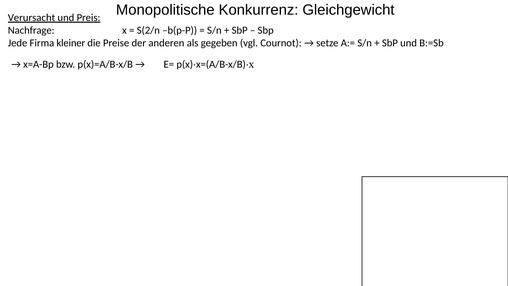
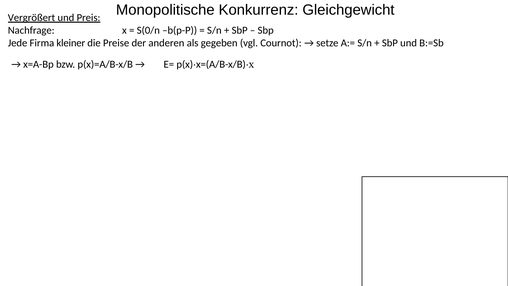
Verursacht: Verursacht -> Vergrößert (32, 18)
S(2/n: S(2/n -> S(0/n (148, 30)
